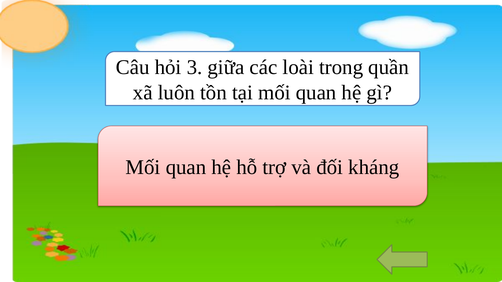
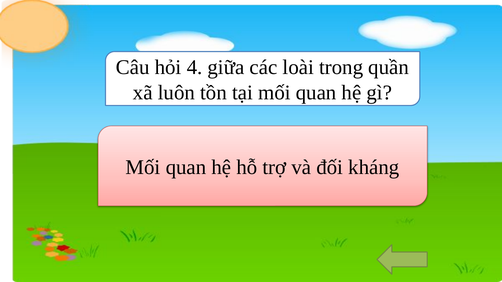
3: 3 -> 4 (195, 68)
